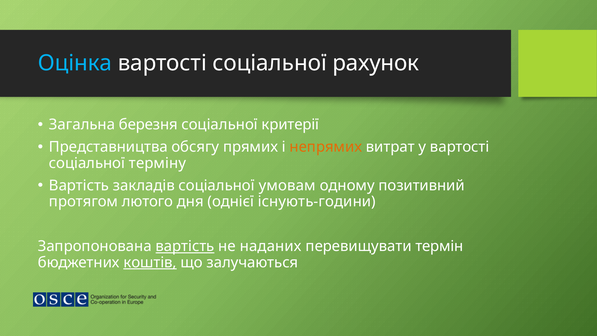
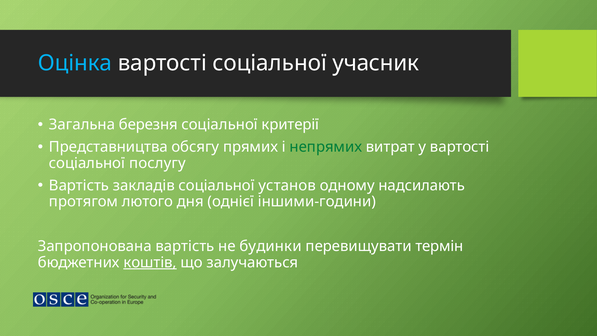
рахунок: рахунок -> учасник (376, 63)
непрямих colour: orange -> green (326, 147)
терміну: терміну -> послугу (158, 163)
умовам: умовам -> установ (287, 185)
позитивний: позитивний -> надсилають (422, 185)
існують-години: існують-години -> іншими-години (317, 202)
вартість underline: present -> none (185, 246)
наданих: наданих -> будинки (271, 246)
